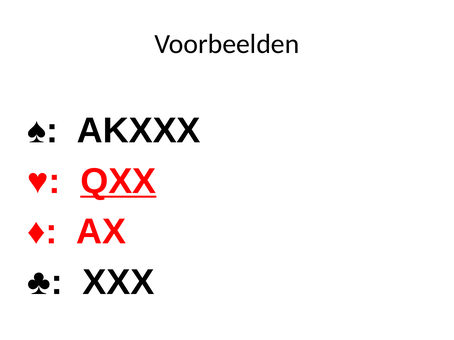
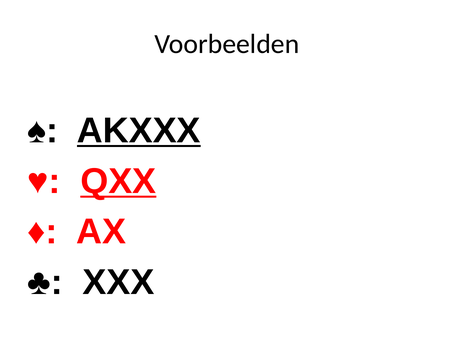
AKXXX underline: none -> present (139, 131)
